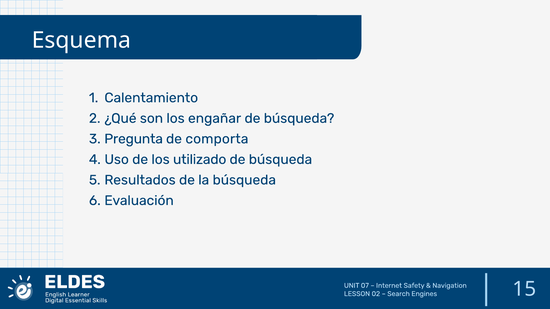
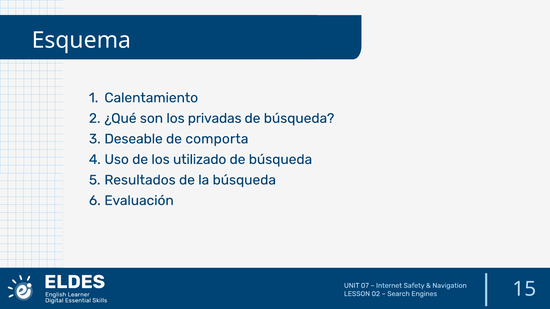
engañar: engañar -> privadas (215, 118)
Pregunta: Pregunta -> Deseable (134, 139)
